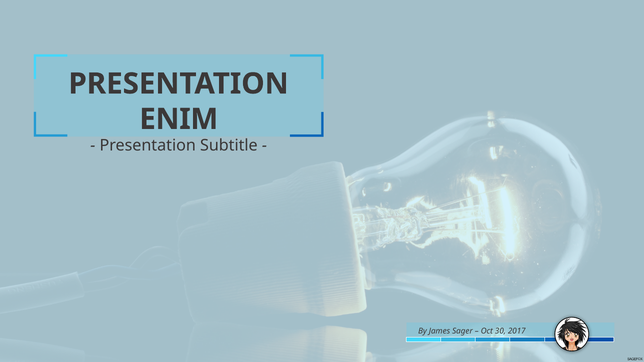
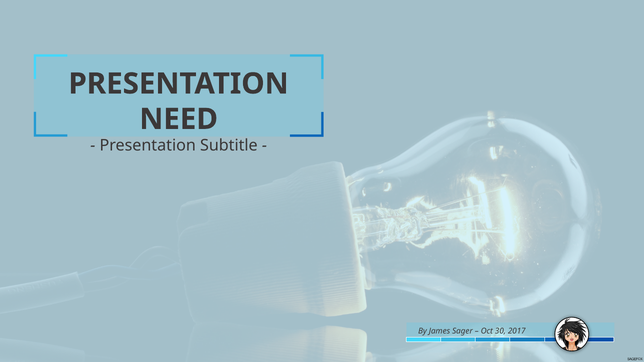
ENIM: ENIM -> NEED (179, 119)
